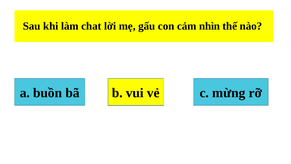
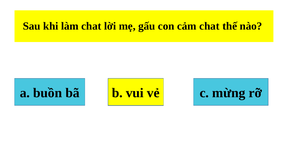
cảm nhìn: nhìn -> chat (209, 26)
